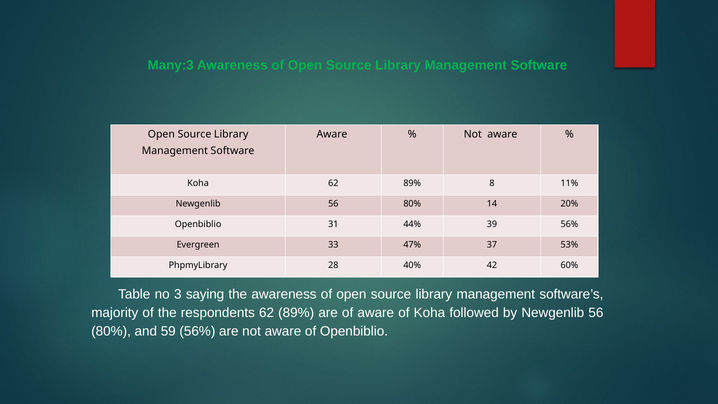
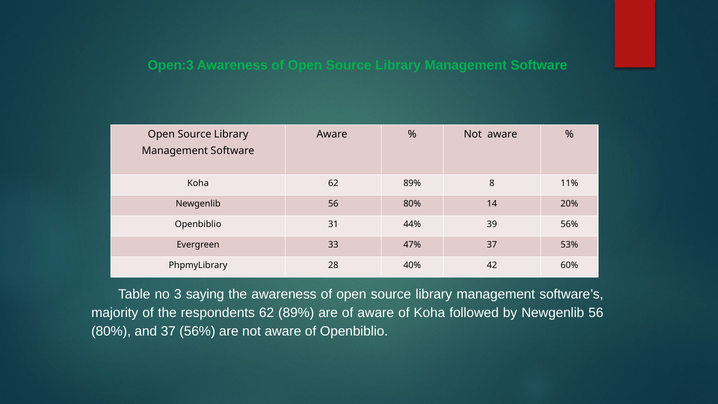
Many:3: Many:3 -> Open:3 (171, 65)
and 59: 59 -> 37 (168, 331)
